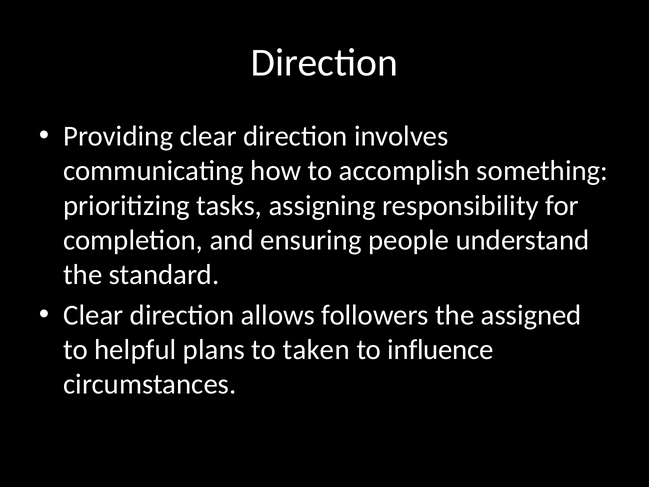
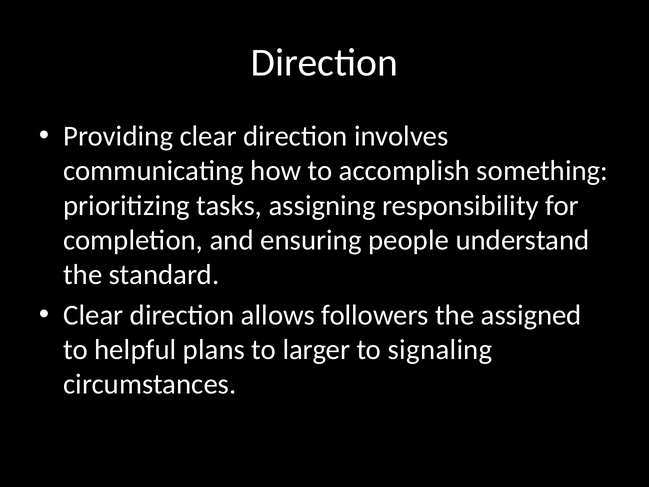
taken: taken -> larger (316, 350)
influence: influence -> signaling (440, 350)
